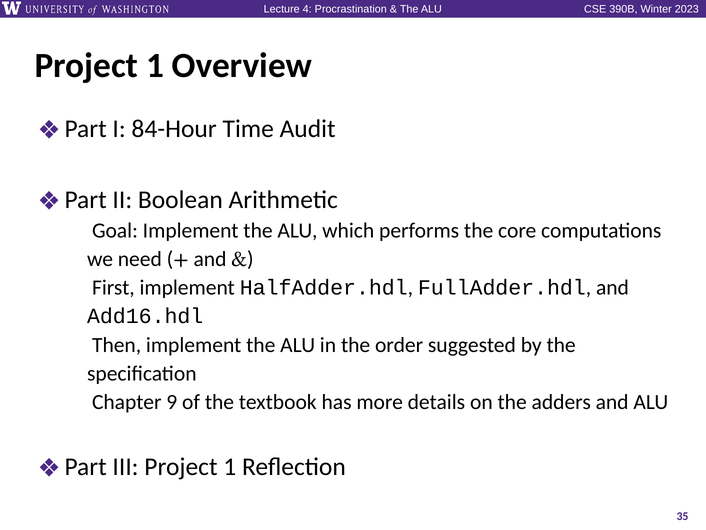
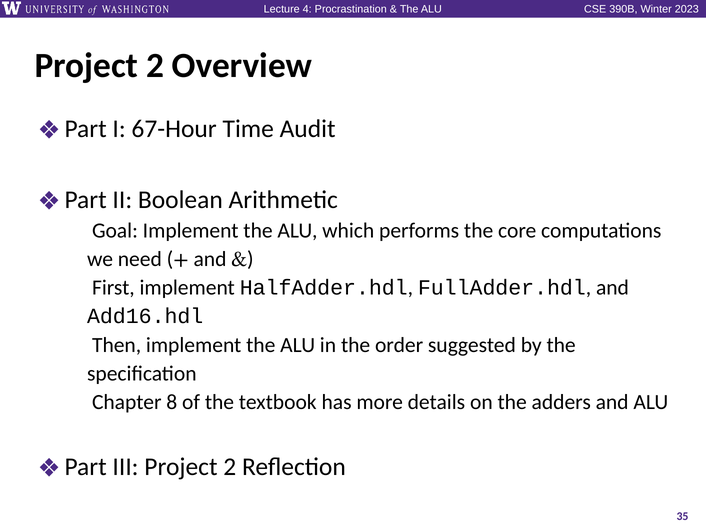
1: 1 -> 2 (155, 66)
84-Hour: 84-Hour -> 67-Hour (174, 129)
9: 9 -> 8 (172, 402)
III Project 1: 1 -> 2 (230, 466)
